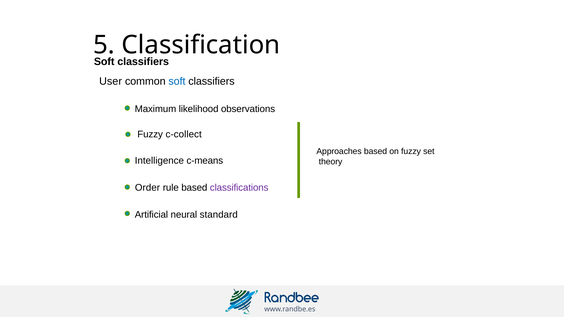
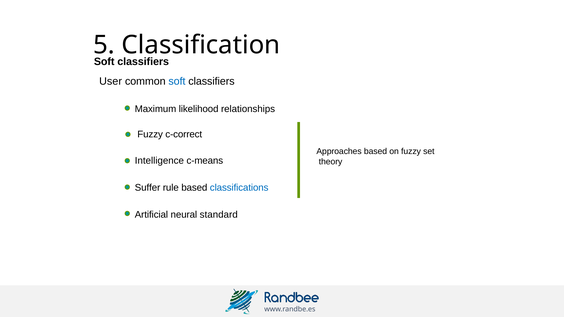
observations: observations -> relationships (248, 109)
c-collect: c-collect -> c-correct (184, 134)
Order: Order -> Suffer (148, 188)
classifications colour: purple -> blue (239, 188)
